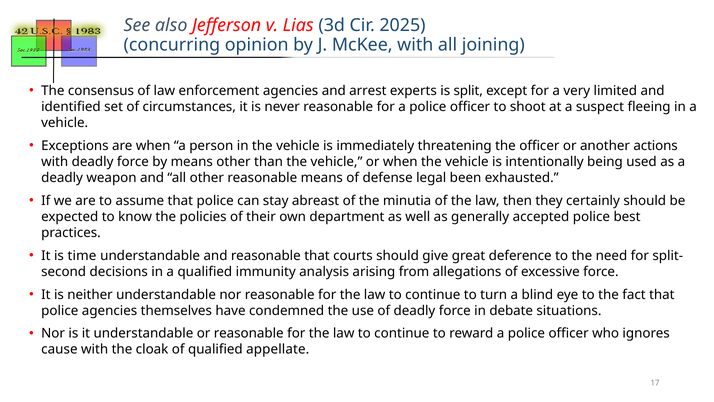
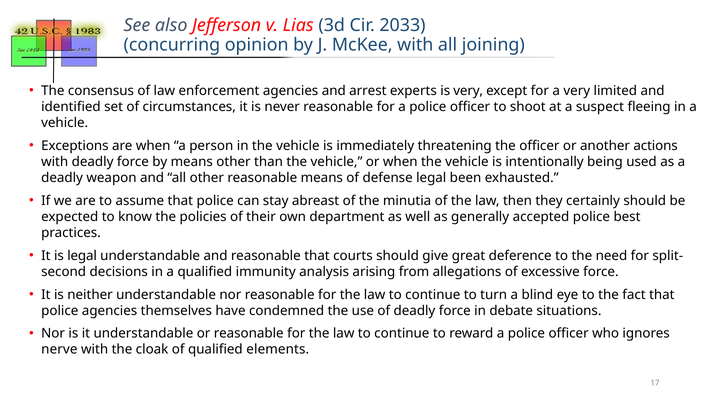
2025: 2025 -> 2033 (402, 25)
is split: split -> very (468, 91)
is time: time -> legal (82, 256)
cause: cause -> nerve (59, 349)
appellate: appellate -> elements (278, 349)
